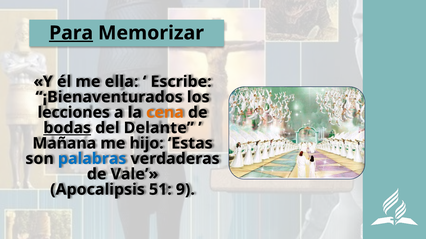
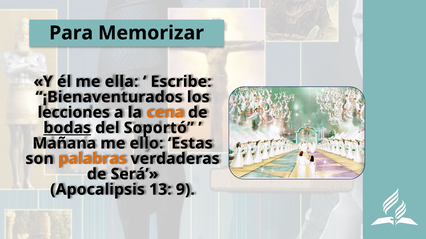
Para underline: present -> none (71, 33)
Delante: Delante -> Soportó (159, 128)
hijo: hijo -> ello (147, 144)
palabras colour: blue -> orange (92, 159)
Vale: Vale -> Será (134, 175)
51: 51 -> 13 (160, 190)
